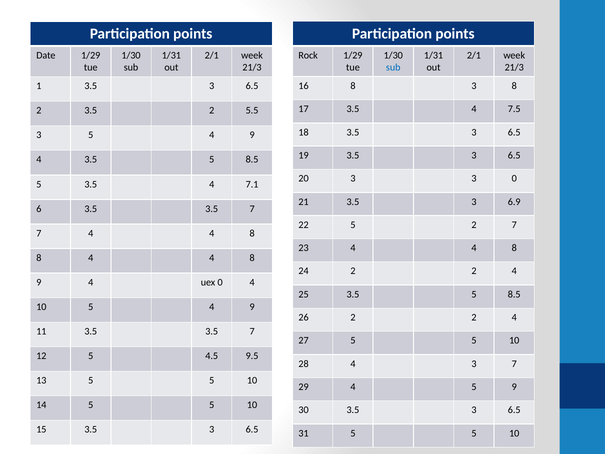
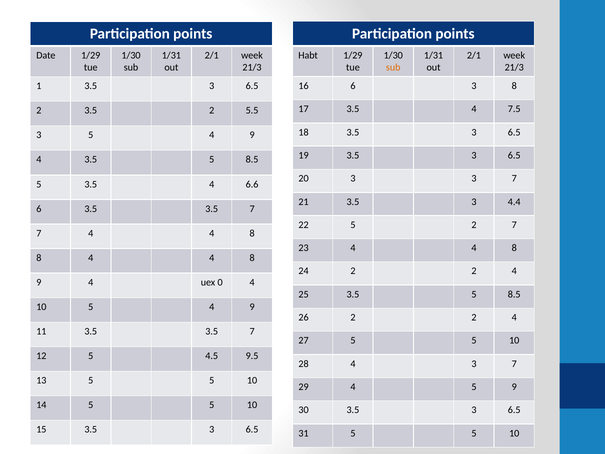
Rock: Rock -> Habt (308, 55)
sub colour: blue -> orange (393, 67)
16 8: 8 -> 6 (353, 86)
3 3 0: 0 -> 7 (514, 178)
7.1: 7.1 -> 6.6 (252, 184)
6.9: 6.9 -> 4.4 (514, 202)
